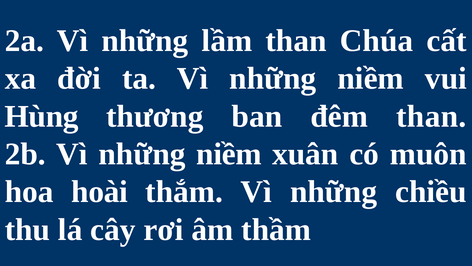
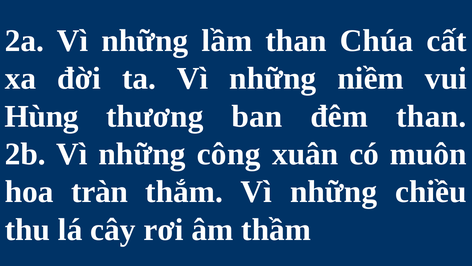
2b Vì những niềm: niềm -> công (229, 154)
hoài: hoài -> tràn (100, 192)
